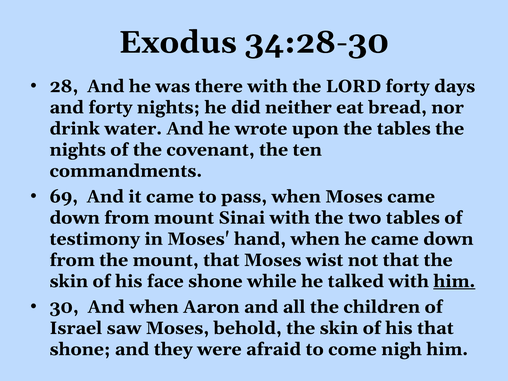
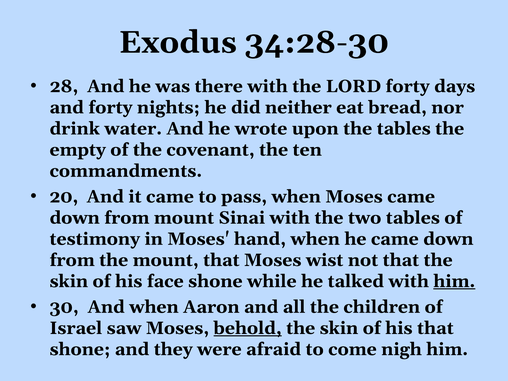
nights: nights -> empty (78, 150)
69: 69 -> 20 (64, 197)
behold underline: none -> present (248, 328)
